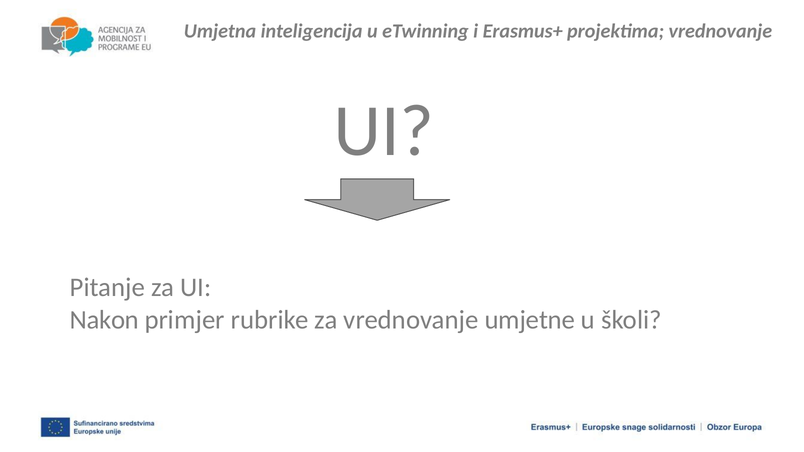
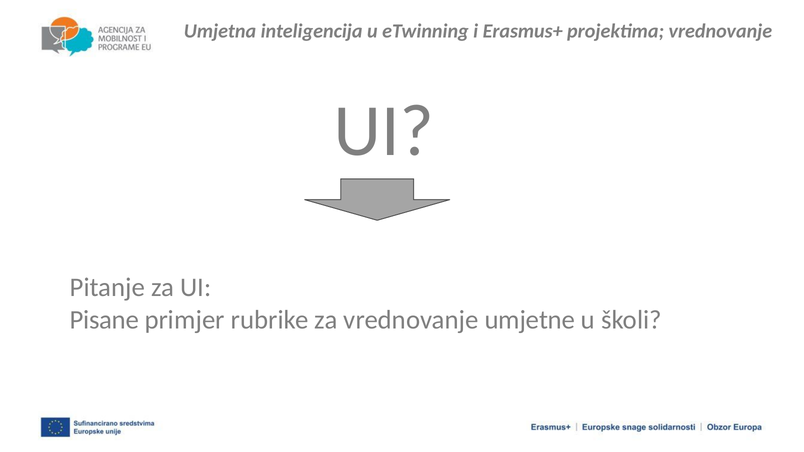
Nakon: Nakon -> Pisane (104, 320)
